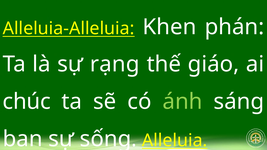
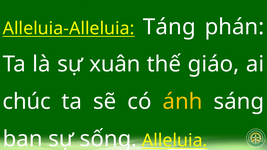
Khen: Khen -> Táng (169, 27)
rạng: rạng -> xuân (115, 64)
ánh colour: light green -> yellow (183, 102)
